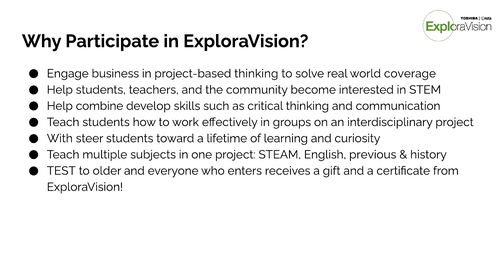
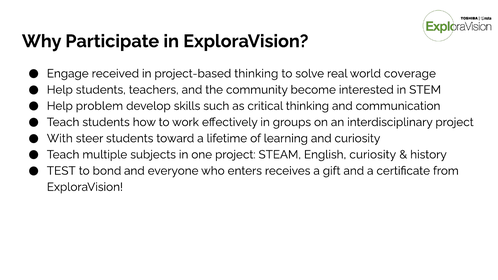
business: business -> received (115, 74)
combine: combine -> problem (99, 106)
English previous: previous -> curiosity (373, 155)
older: older -> bond (107, 171)
